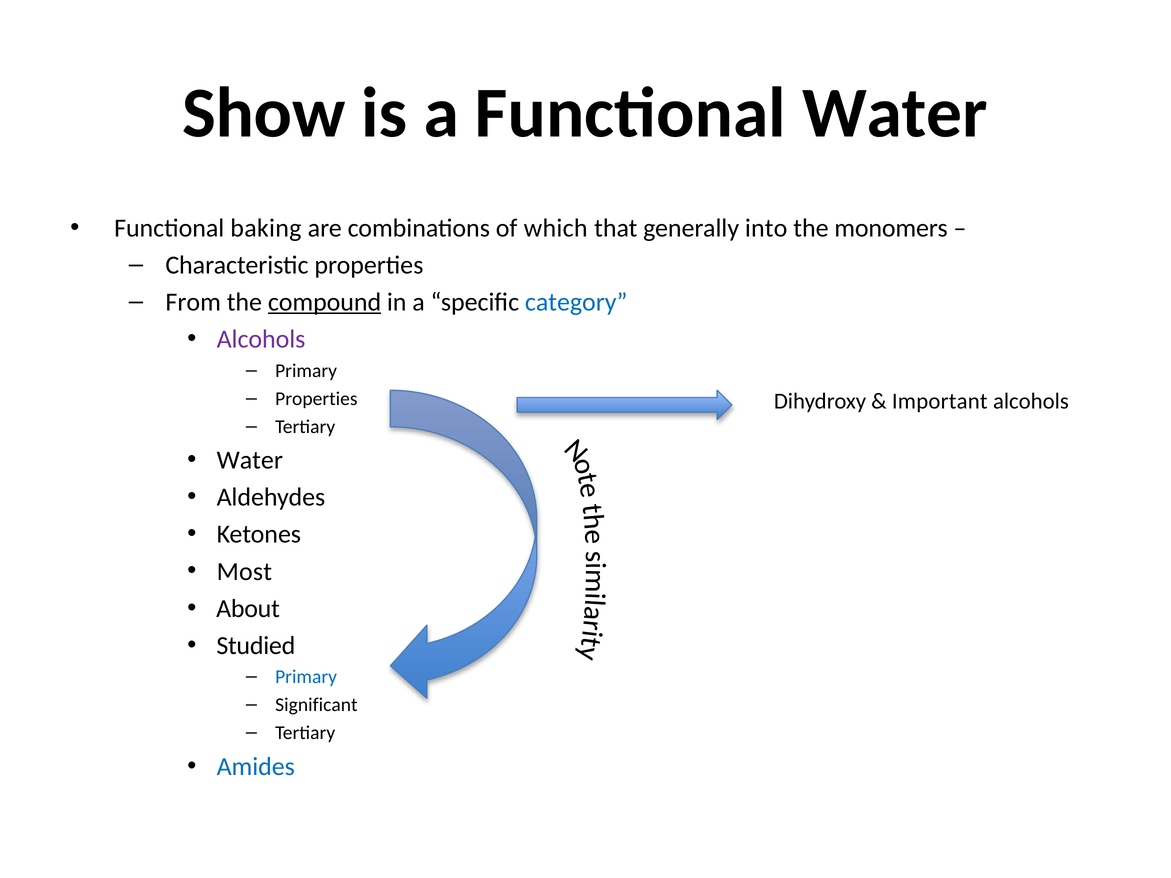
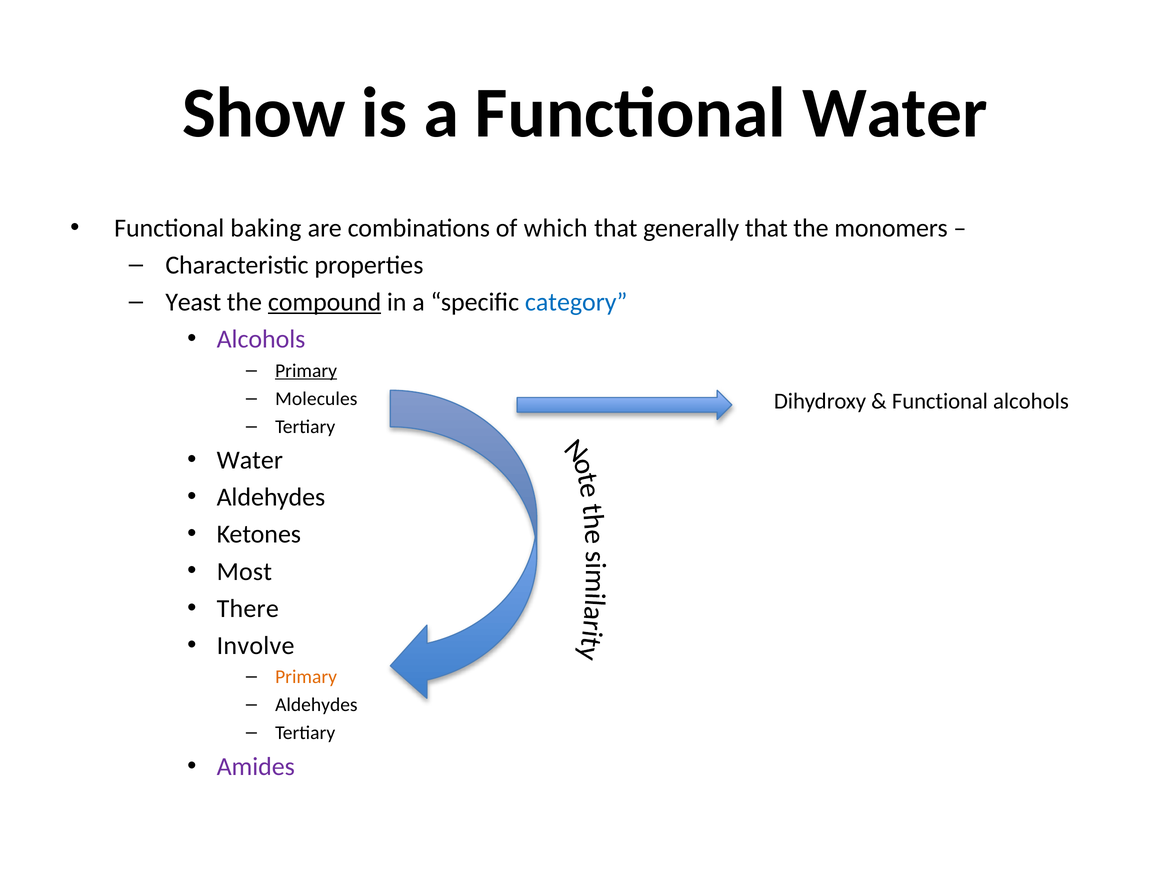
generally into: into -> that (766, 228)
From: From -> Yeast (193, 302)
Primary underline: none -> present (306, 371)
Properties: Properties -> Molecules (316, 399)
Important: Important -> Functional (940, 402)
About: About -> There (248, 609)
Studied: Studied -> Involve (256, 646)
Primary colour: blue -> orange (306, 677)
Significant: Significant -> Aldehydes (316, 705)
Amides colour: blue -> purple (256, 767)
